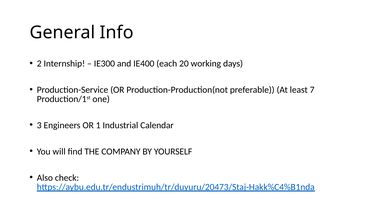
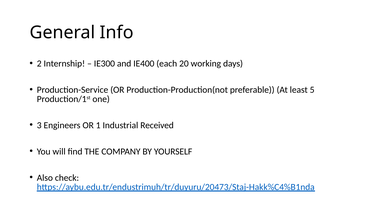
7: 7 -> 5 (312, 90)
Calendar: Calendar -> Received (157, 125)
